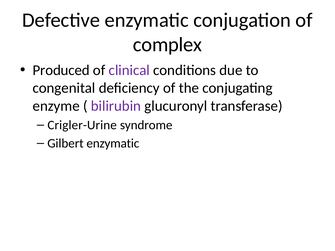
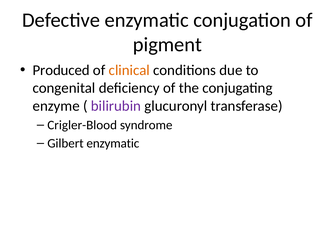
complex: complex -> pigment (167, 45)
clinical colour: purple -> orange (129, 70)
Crigler-Urine: Crigler-Urine -> Crigler-Blood (82, 125)
